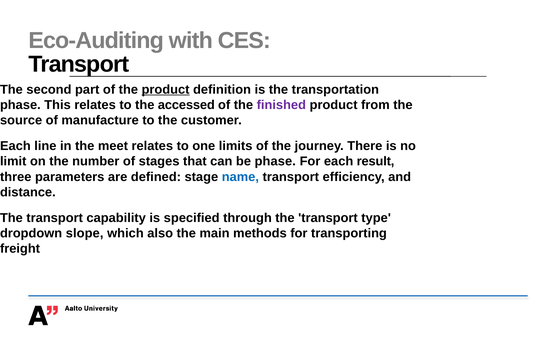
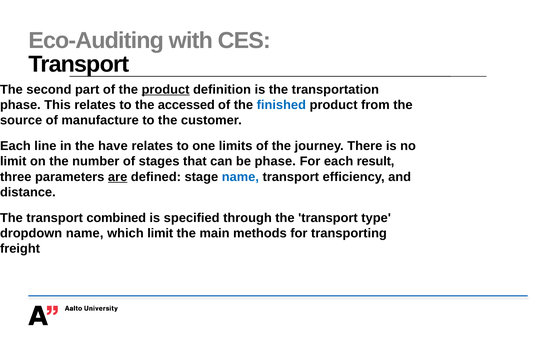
finished colour: purple -> blue (281, 105)
meet: meet -> have (113, 146)
are underline: none -> present (118, 177)
capability: capability -> combined (116, 218)
dropdown slope: slope -> name (85, 234)
which also: also -> limit (160, 234)
